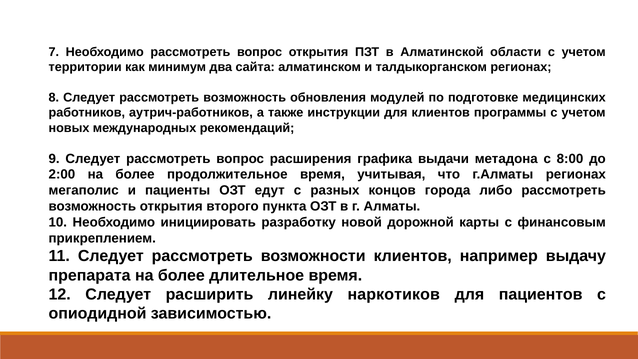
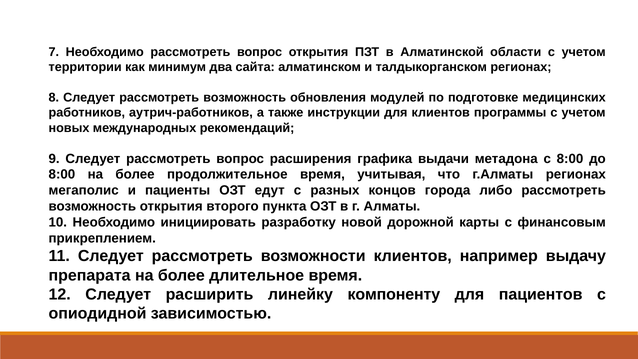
2:00: 2:00 -> 8:00 (62, 175)
наркотиков: наркотиков -> компоненту (394, 294)
